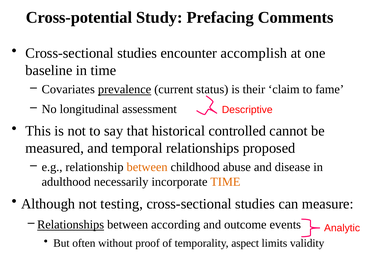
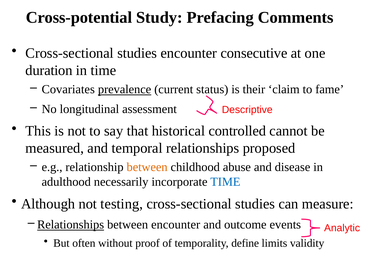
accomplish: accomplish -> consecutive (254, 53)
baseline: baseline -> duration (49, 70)
TIME colour: orange -> blue (225, 182)
between according: according -> encounter (176, 224)
aspect: aspect -> define (245, 243)
